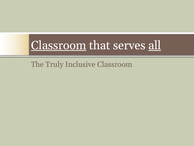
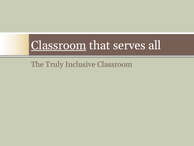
all underline: present -> none (155, 45)
